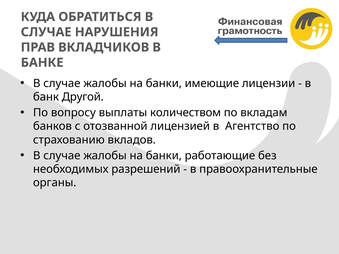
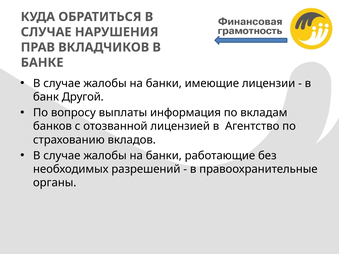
количеством: количеством -> информация (186, 113)
